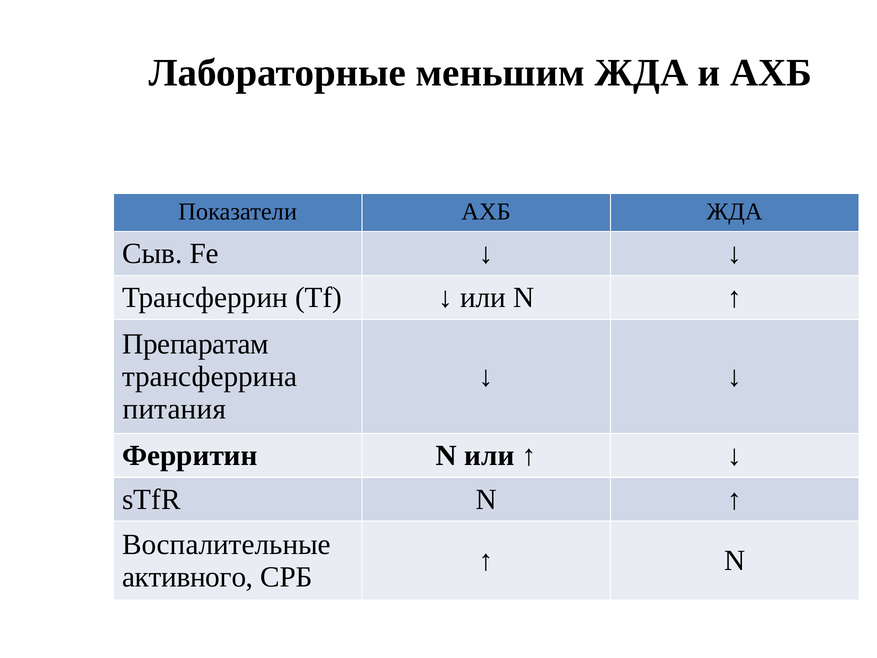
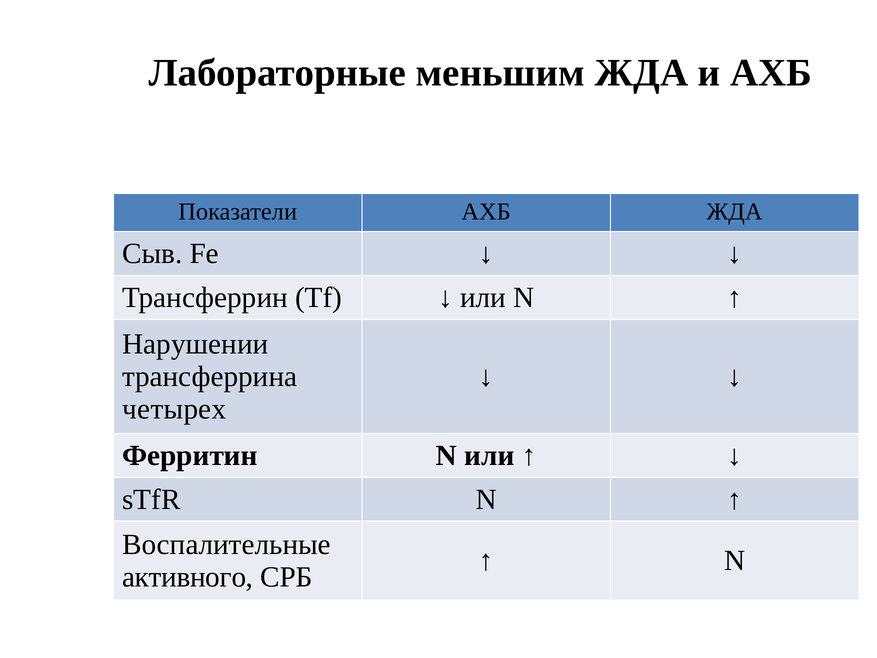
Препаратам: Препаратам -> Нарушении (195, 344)
питания: питания -> четырех (174, 409)
